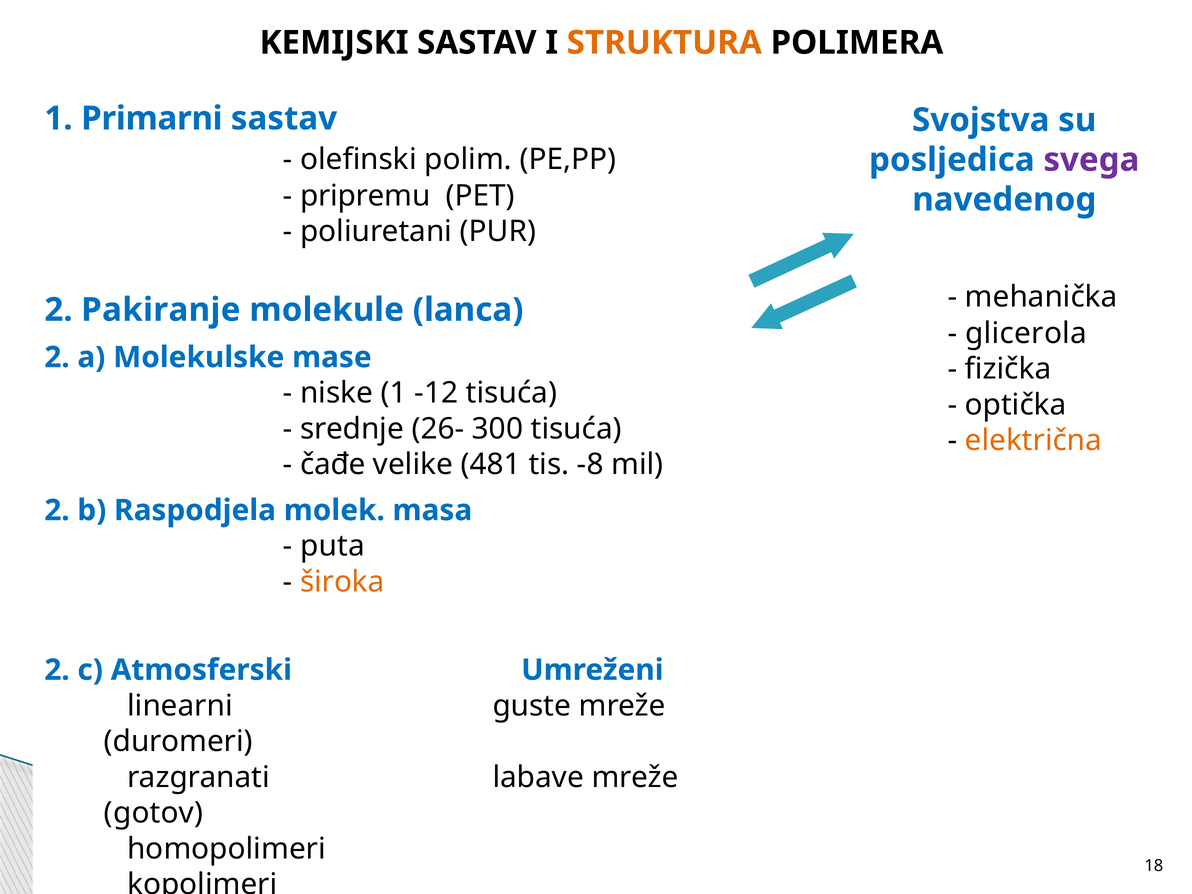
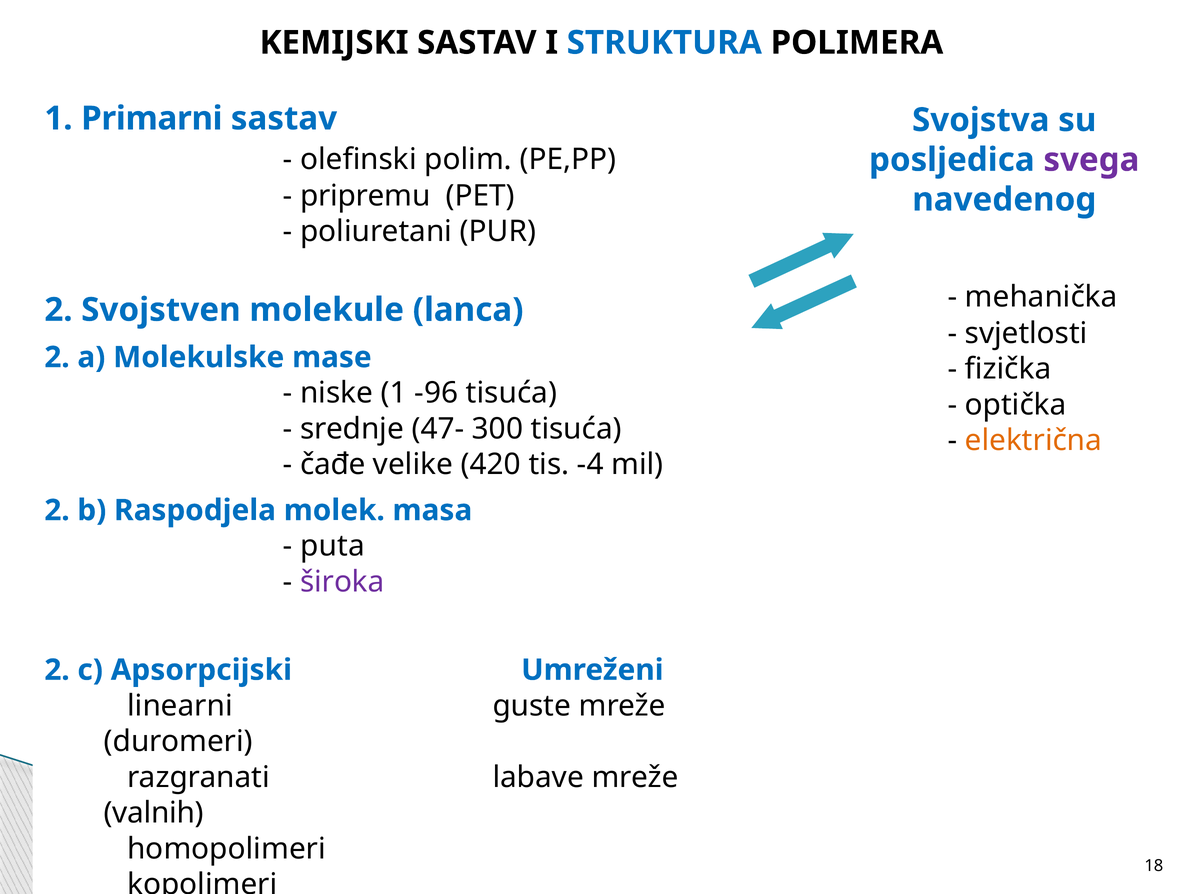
STRUKTURA colour: orange -> blue (664, 43)
Pakiranje: Pakiranje -> Svojstven (161, 310)
glicerola: glicerola -> svjetlosti (1026, 333)
-12: -12 -> -96 (436, 393)
26-: 26- -> 47- (438, 429)
481: 481 -> 420 (491, 465)
-8: -8 -> -4 (590, 465)
široka colour: orange -> purple (342, 582)
Atmosferski: Atmosferski -> Apsorpcijski (201, 670)
gotov: gotov -> valnih (154, 813)
